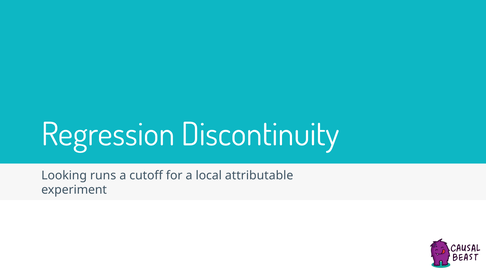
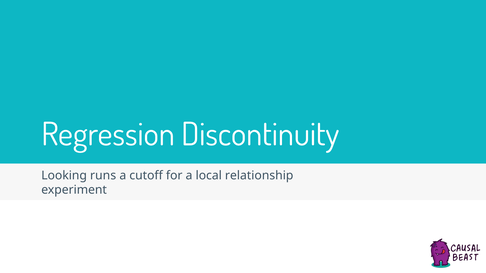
attributable: attributable -> relationship (259, 176)
